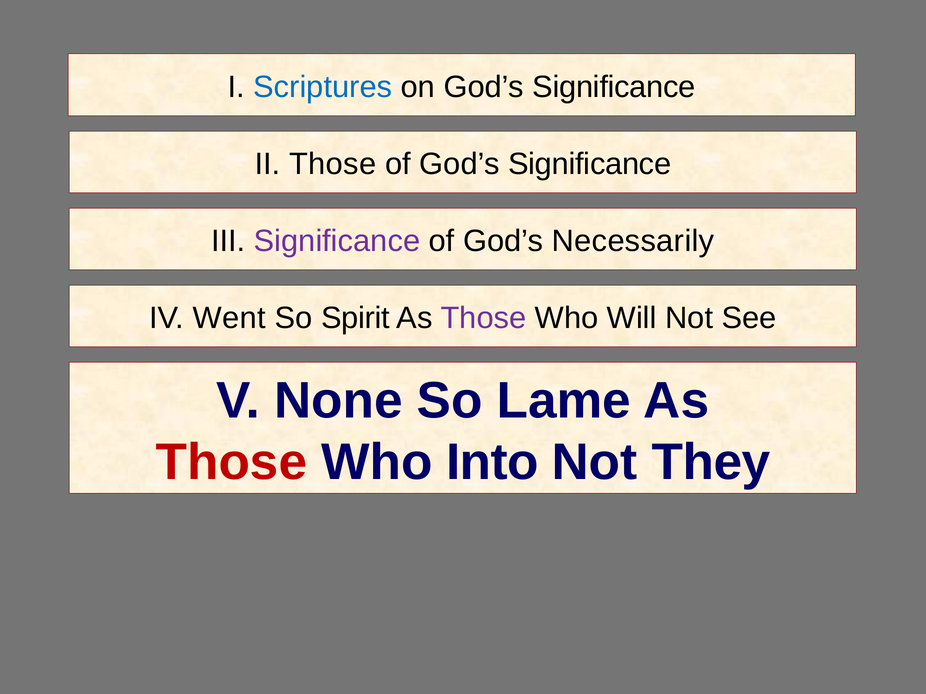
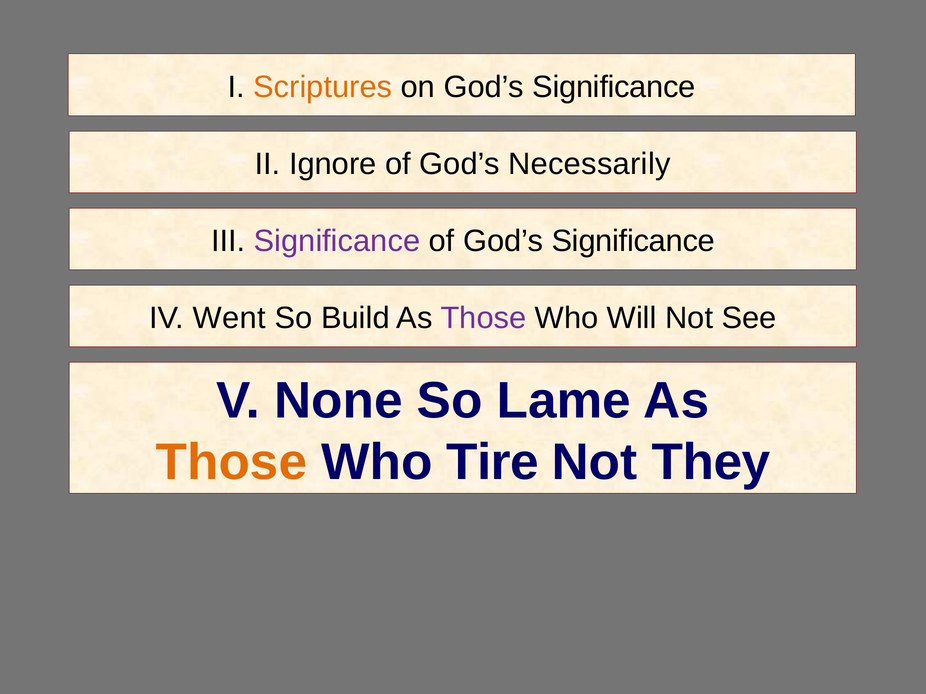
Scriptures colour: blue -> orange (323, 87)
II Those: Those -> Ignore (333, 164)
of God’s Significance: Significance -> Necessarily (589, 164)
of God’s Necessarily: Necessarily -> Significance (633, 241)
Spirit: Spirit -> Build (355, 319)
Those colour: red -> orange (231, 463)
Into: Into -> Tire (493, 463)
